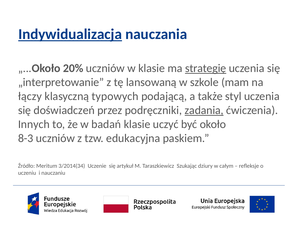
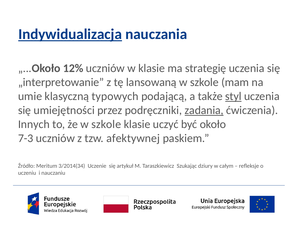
20%: 20% -> 12% (73, 68)
strategię underline: present -> none (206, 68)
łączy: łączy -> umie (30, 96)
styl underline: none -> present (233, 96)
doświadczeń: doświadczeń -> umiejętności (64, 110)
że w badań: badań -> szkole (106, 124)
8-3: 8-3 -> 7-3 (26, 138)
edukacyjna: edukacyjna -> afektywnej (133, 138)
